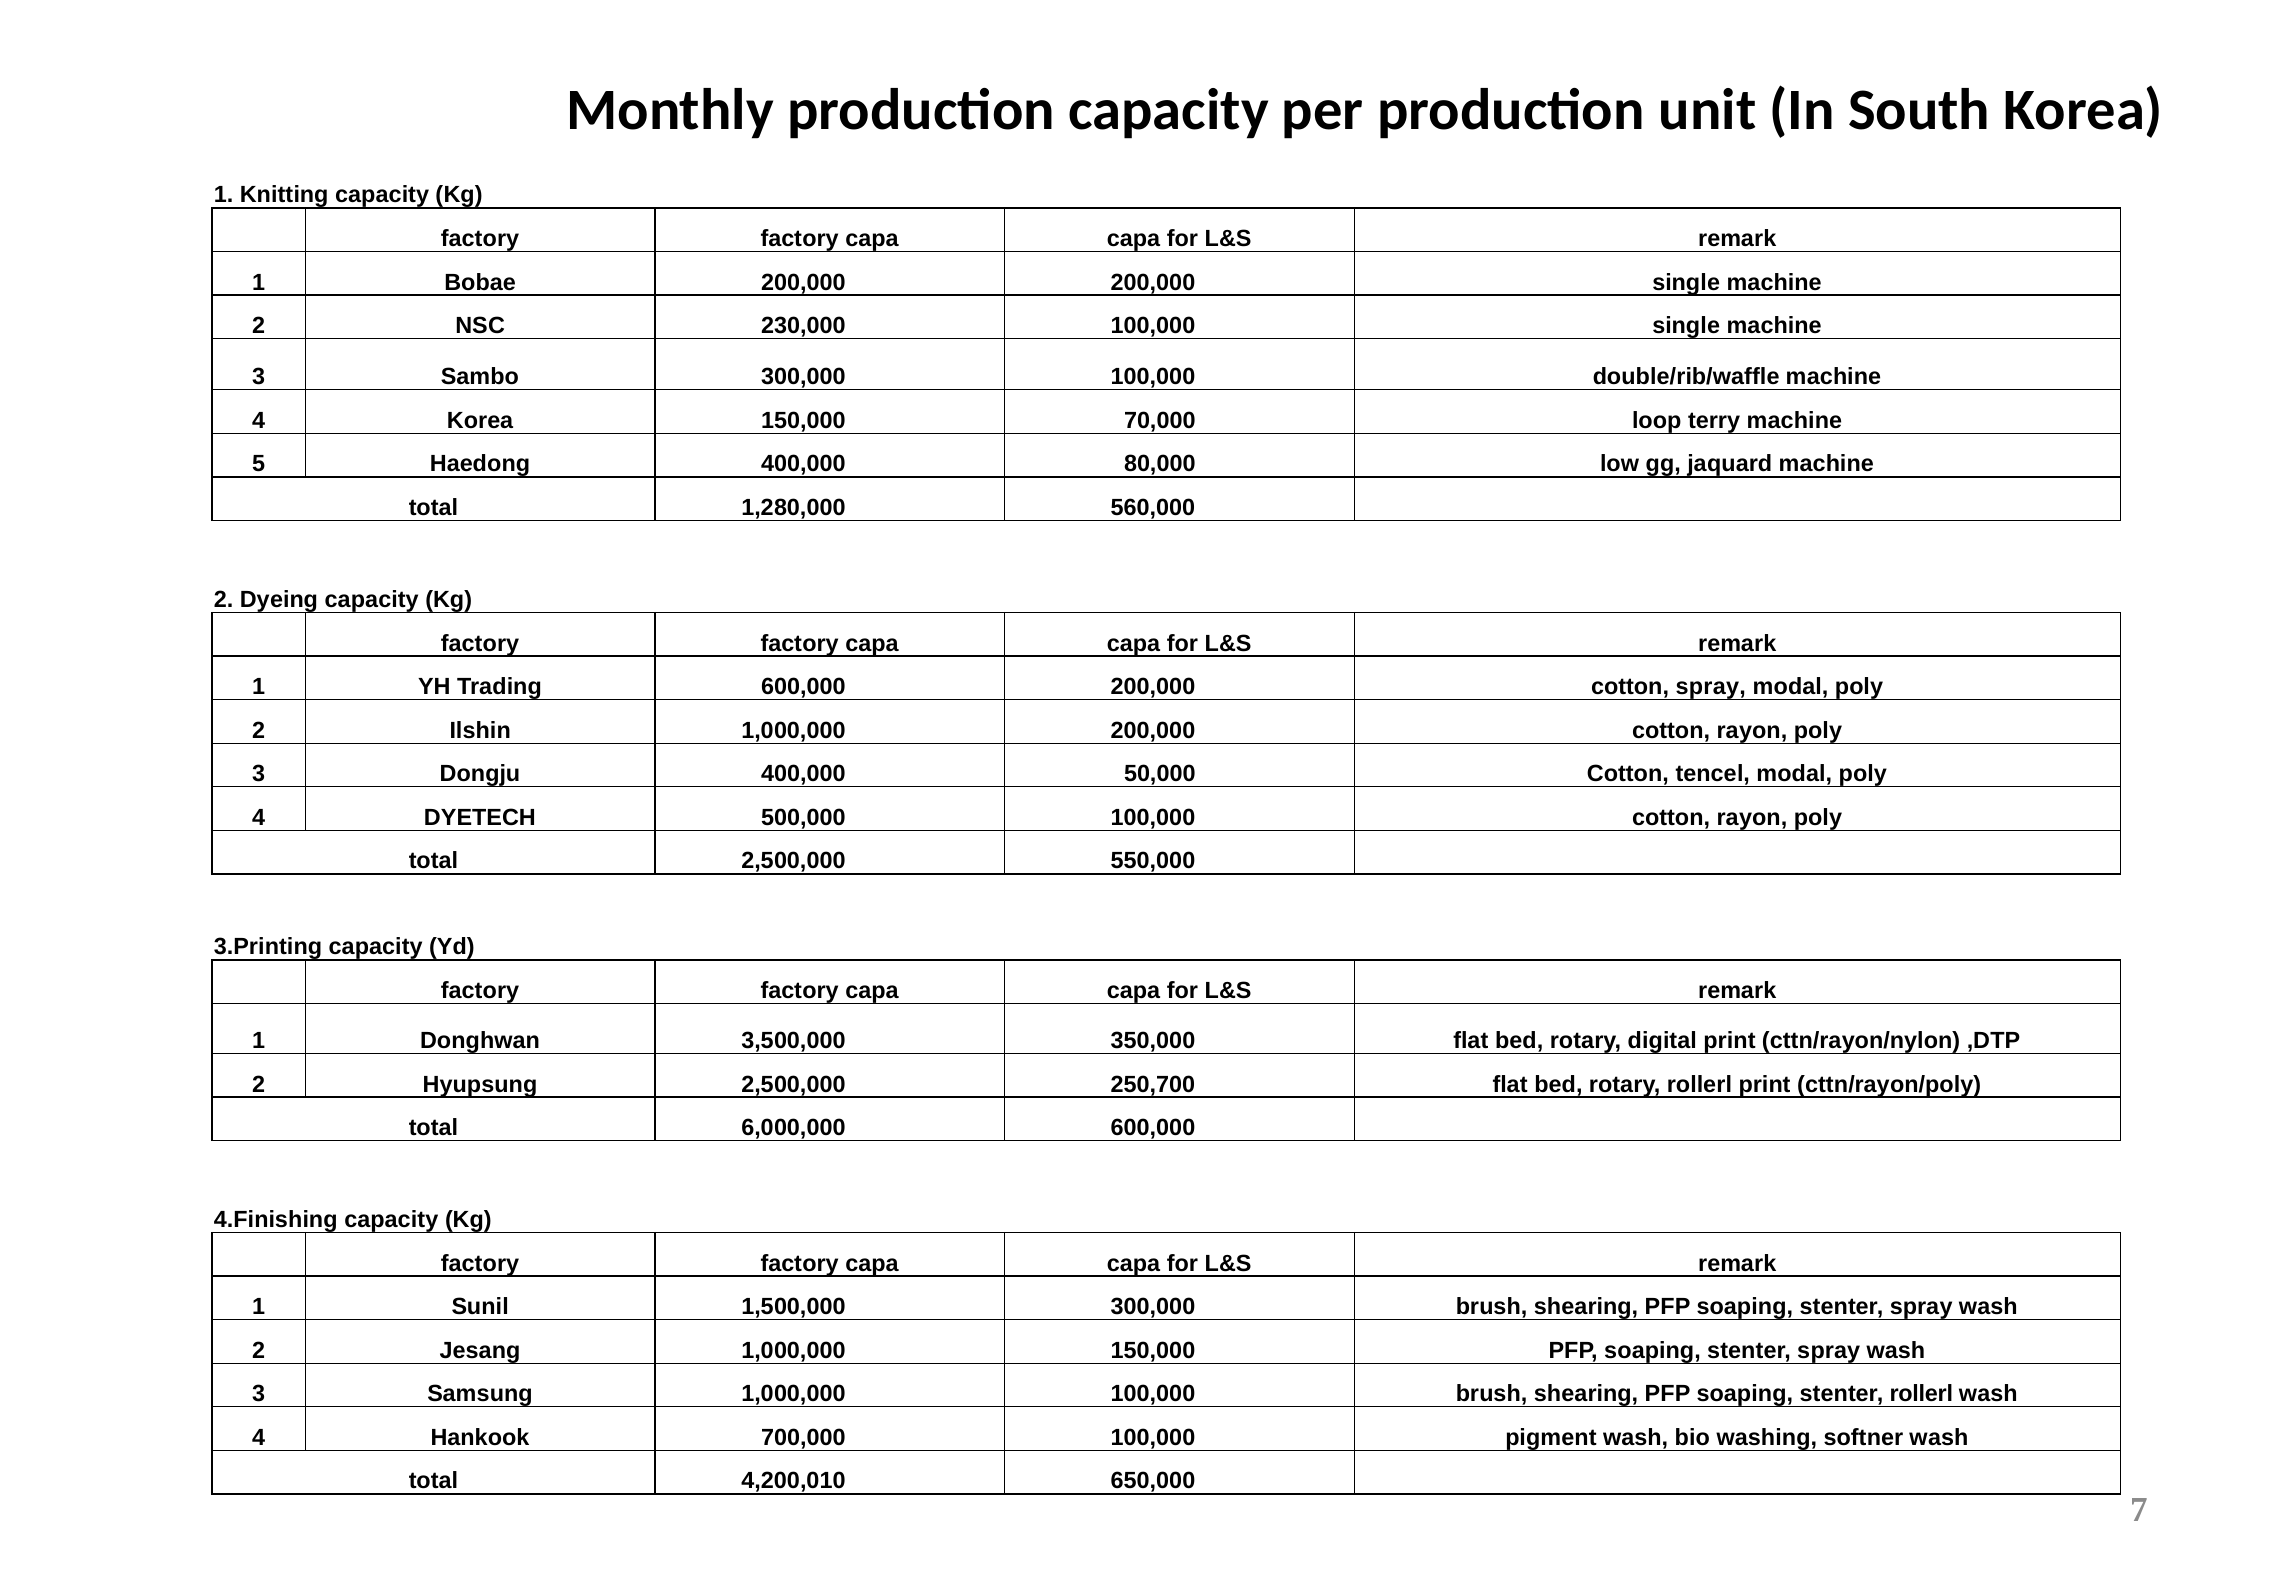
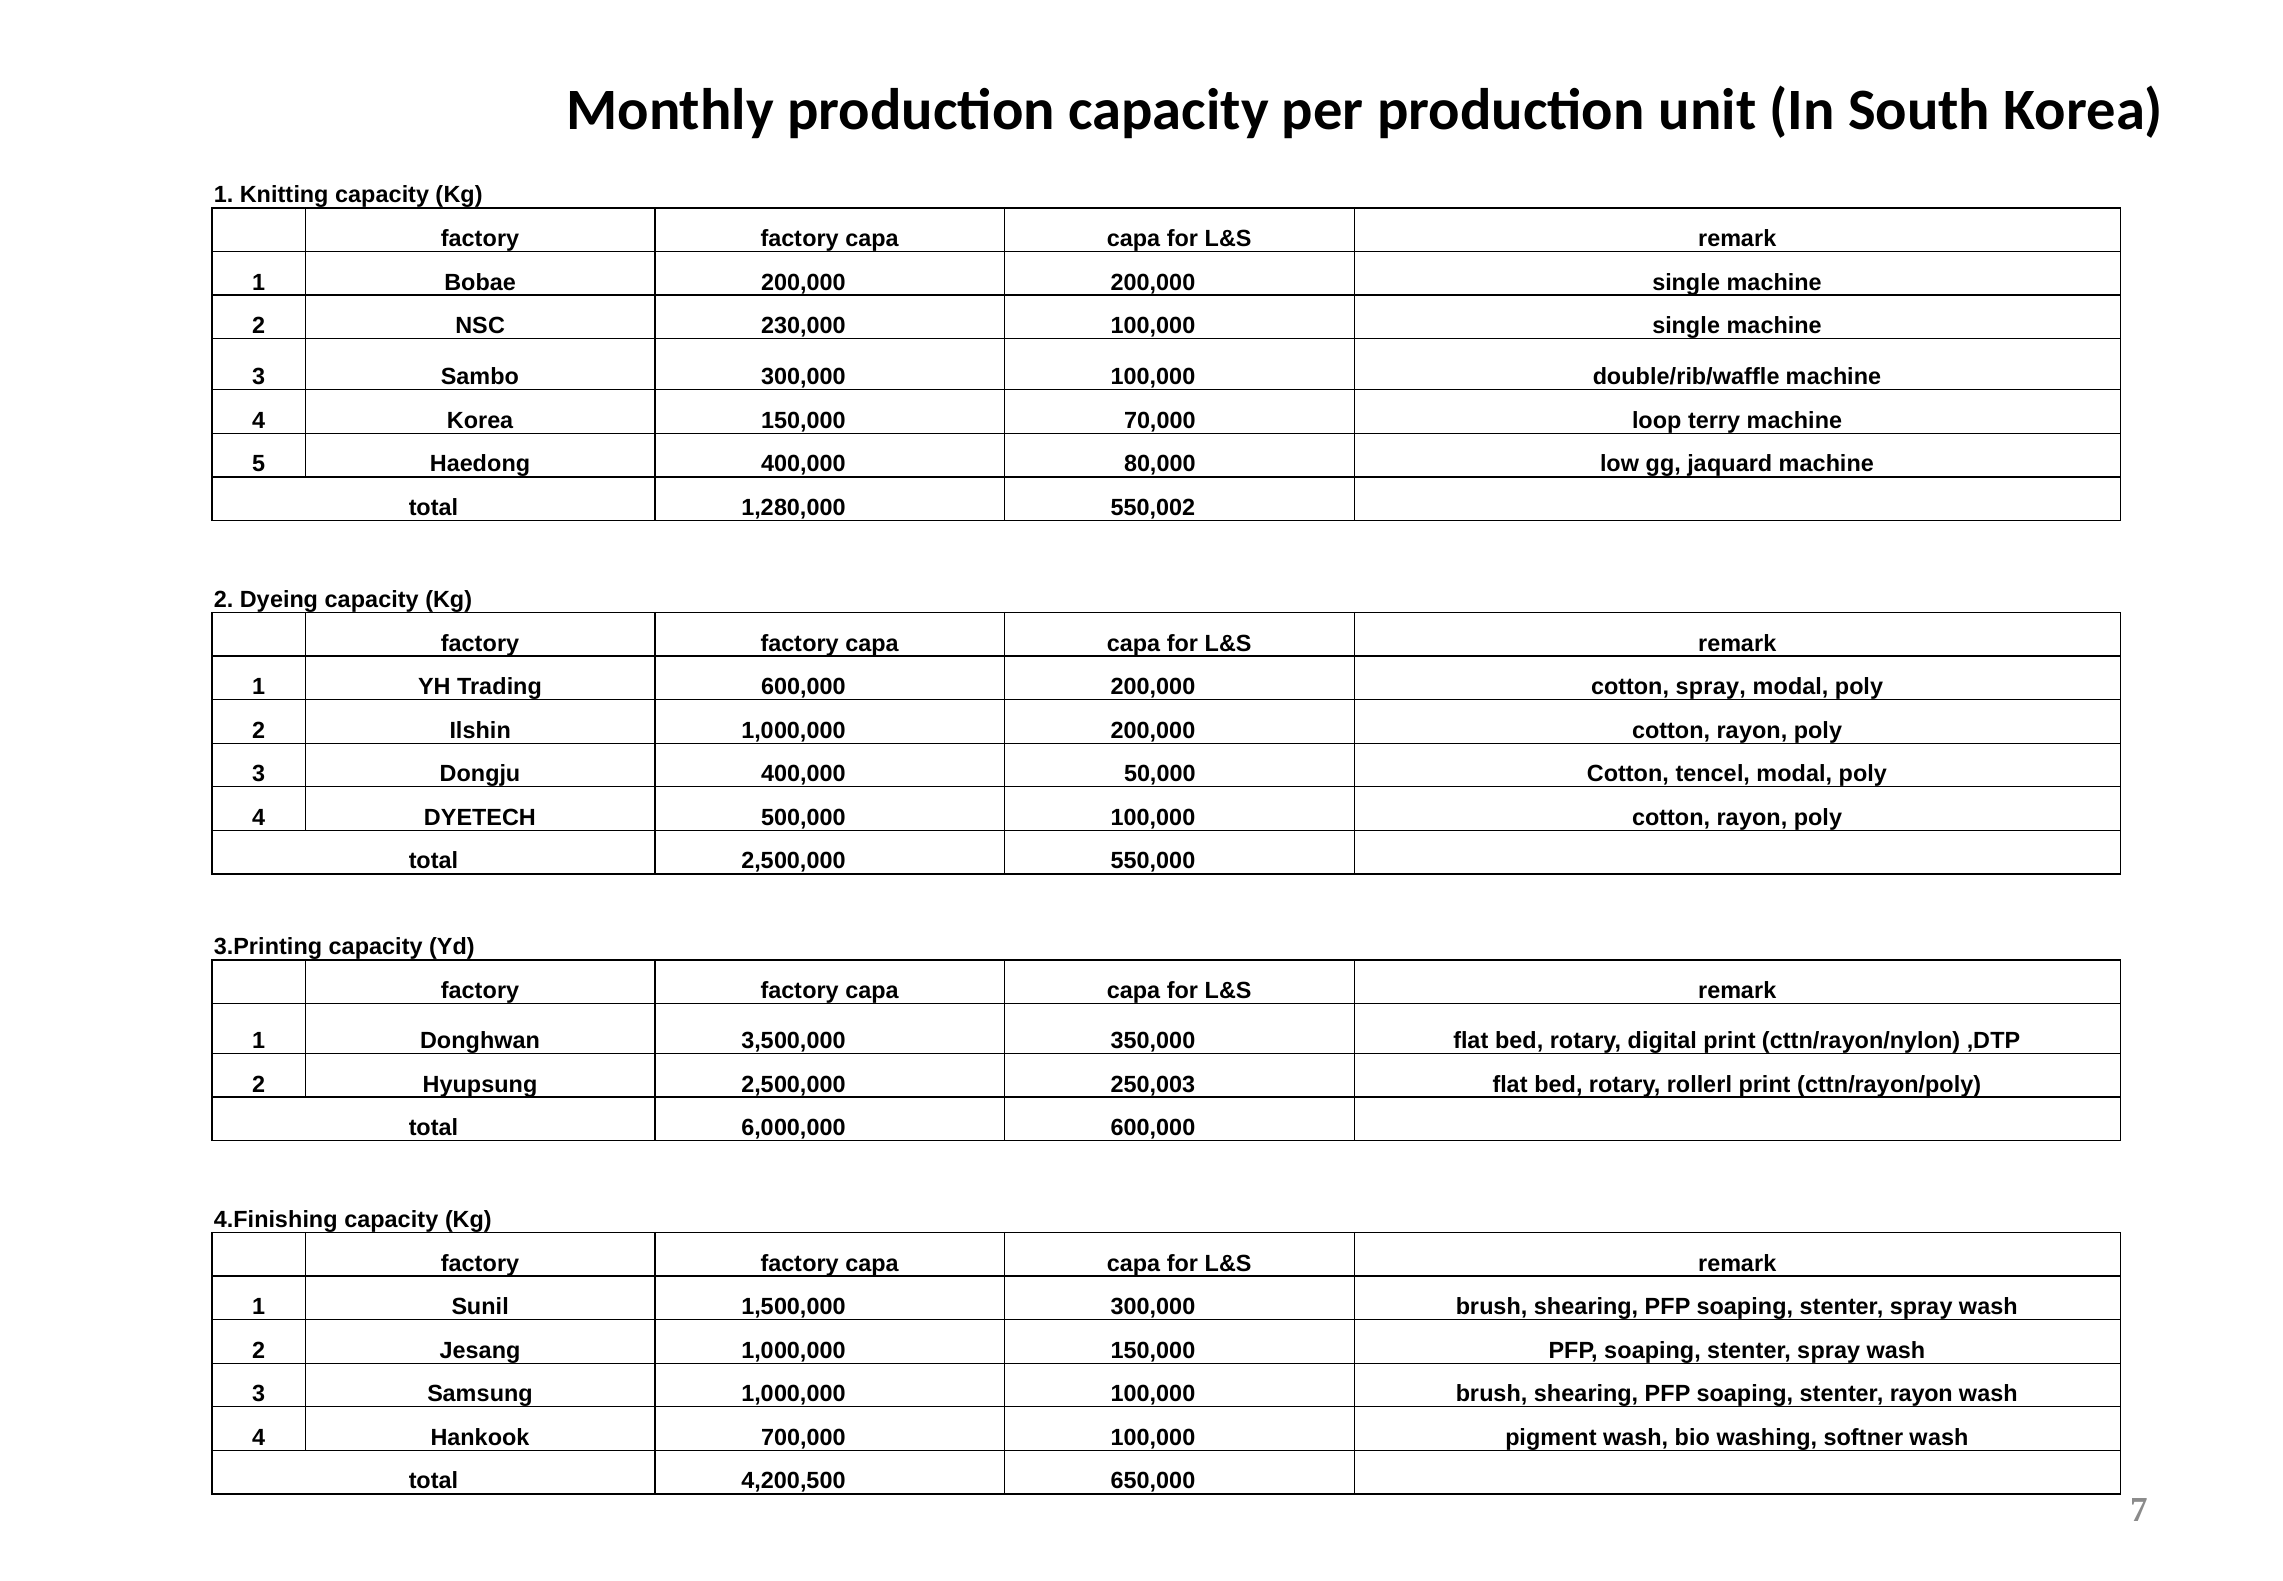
560,000: 560,000 -> 550,002 (1153, 508)
250,700: 250,700 -> 250,003 (1153, 1084)
stenter rollerl: rollerl -> rayon (1921, 1394)
4,200,010: 4,200,010 -> 4,200,500 (793, 1481)
